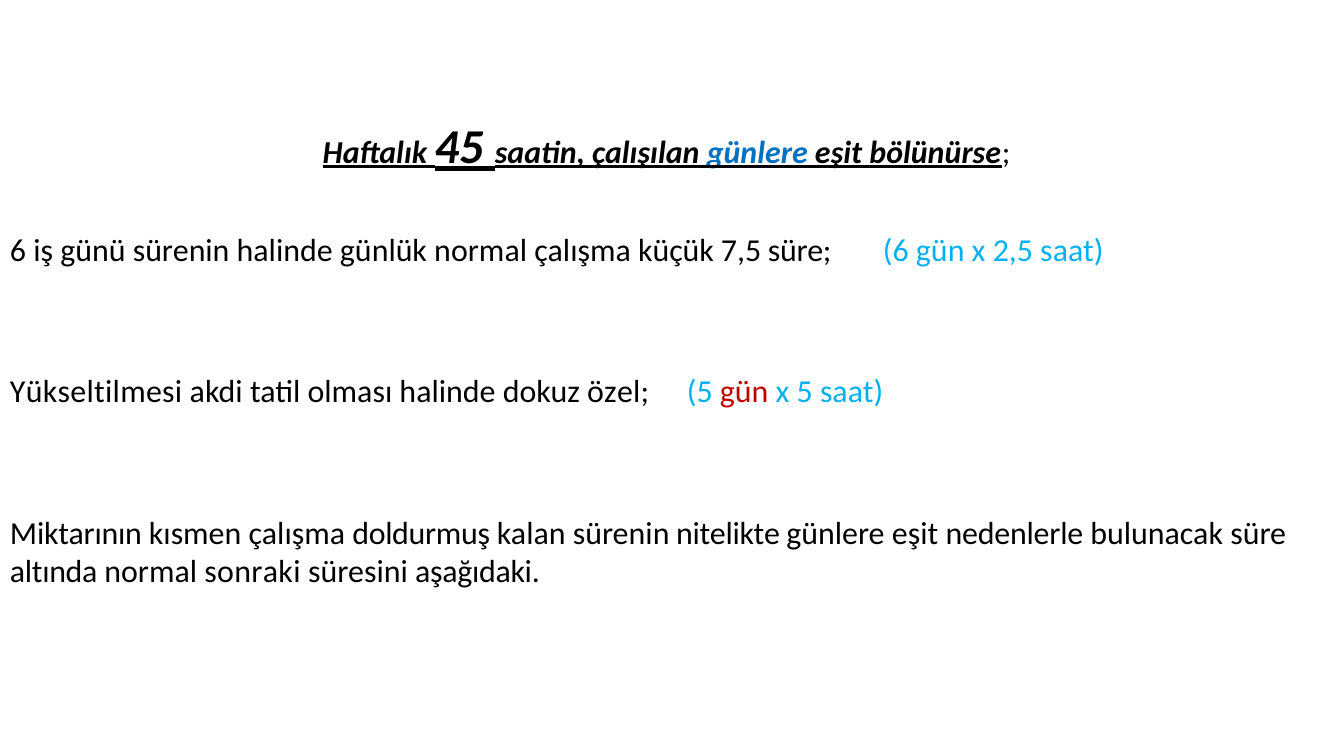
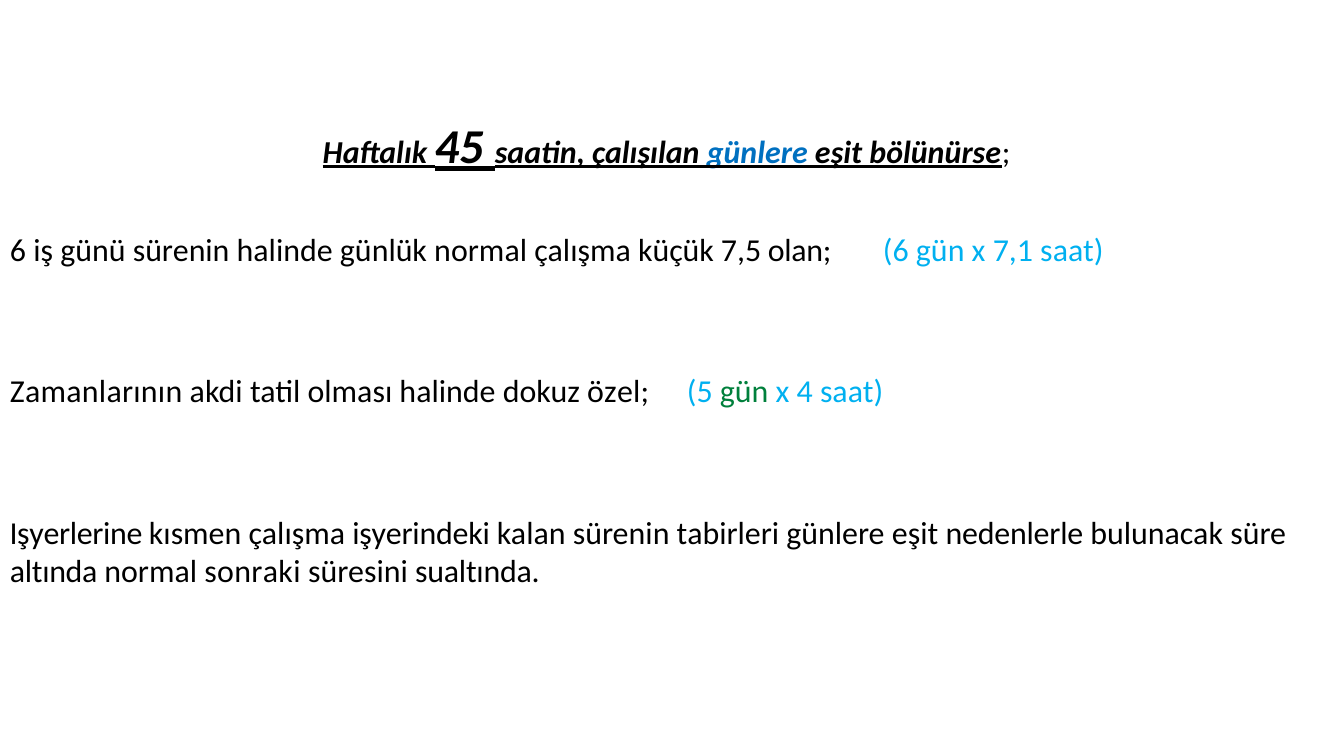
7,5 süre: süre -> olan (800, 250)
2,5: 2,5 -> 7,1 (1013, 250)
Yükseltilmesi: Yükseltilmesi -> Zamanlarının (96, 392)
gün colour: red -> green (744, 392)
x 5: 5 -> 4 (805, 392)
Miktarının: Miktarının -> Işyerlerine (76, 534)
doldurmuş: doldurmuş -> işyerindeki (421, 534)
nitelikte: nitelikte -> tabirleri (728, 534)
aşağıdaki: aşağıdaki -> sualtında (477, 572)
